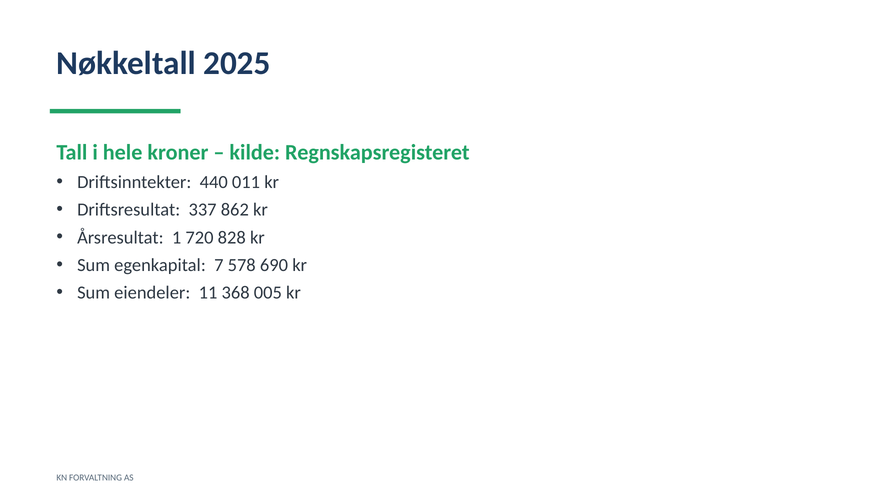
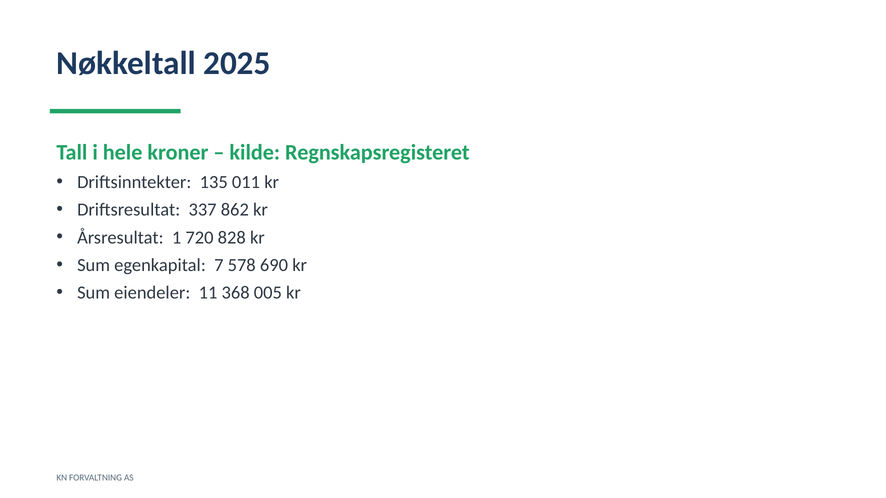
440: 440 -> 135 (214, 182)
